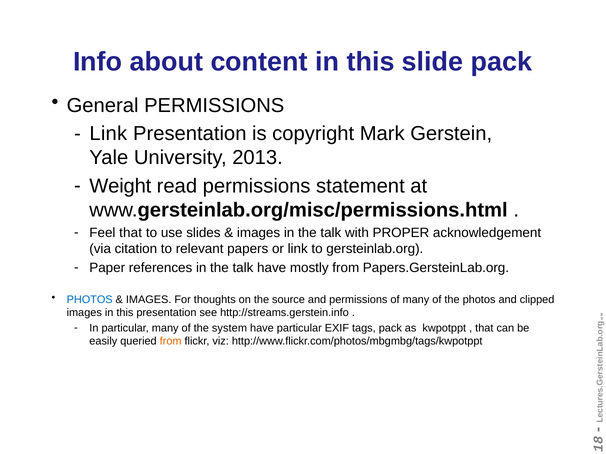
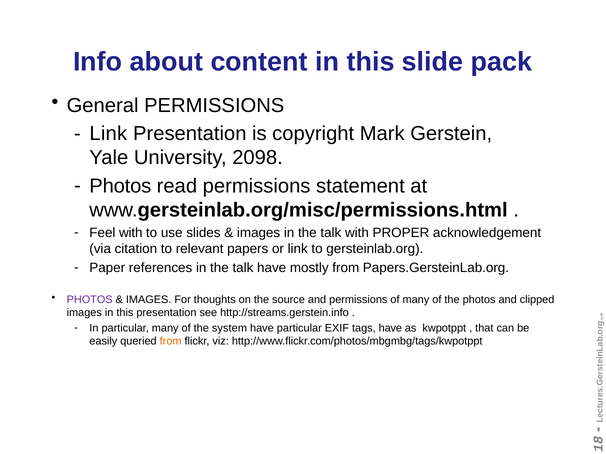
2013: 2013 -> 2098 (258, 158)
Weight: Weight -> Photos (120, 186)
Feel that: that -> with (131, 233)
PHOTOS colour: blue -> purple (90, 300)
tags pack: pack -> have (390, 328)
